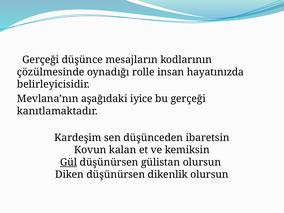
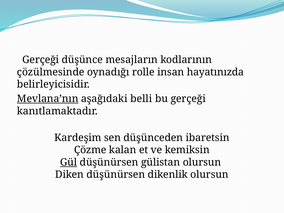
Mevlana’nın underline: none -> present (48, 99)
iyice: iyice -> belli (141, 99)
Kovun: Kovun -> Çözme (90, 150)
